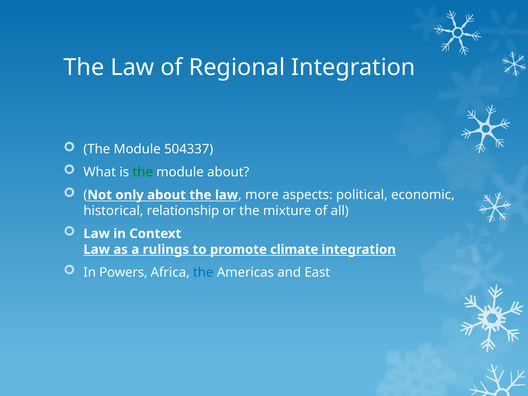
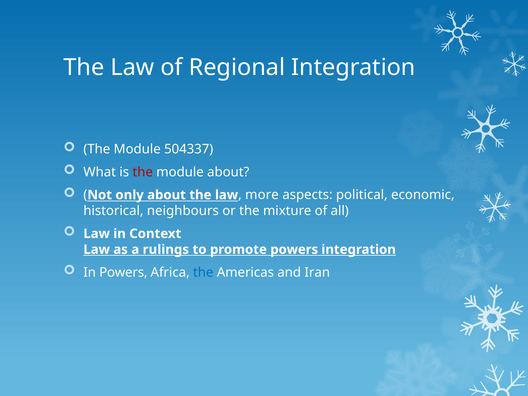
the colour: green -> red (143, 172)
relationship: relationship -> neighbours (183, 211)
promote climate: climate -> powers (294, 250)
East: East -> Iran (317, 272)
